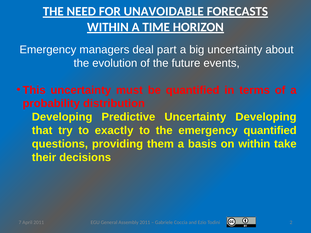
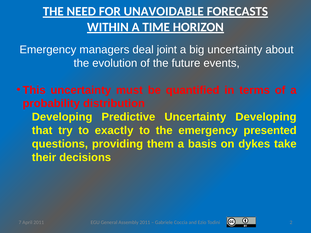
part: part -> joint (167, 50)
emergency quantified: quantified -> presented (270, 131)
on within: within -> dykes (254, 144)
